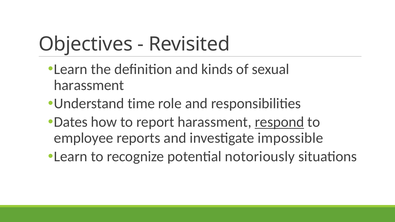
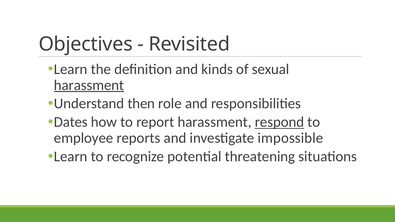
harassment underline: none -> present (89, 85)
time: time -> then (141, 104)
notoriously: notoriously -> threatening (260, 157)
